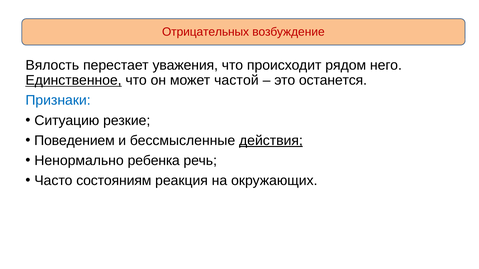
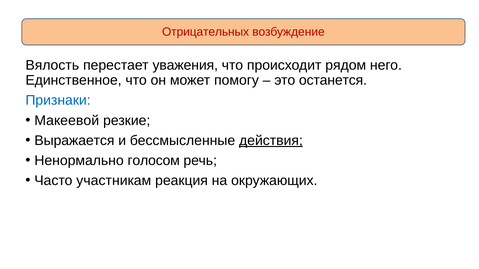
Единственное underline: present -> none (74, 80)
частой: частой -> помогу (236, 80)
Ситуацию: Ситуацию -> Макеевой (67, 121)
Поведением: Поведением -> Выражается (74, 141)
ребенка: ребенка -> голосом (154, 161)
состояниям: состояниям -> участникам (114, 181)
